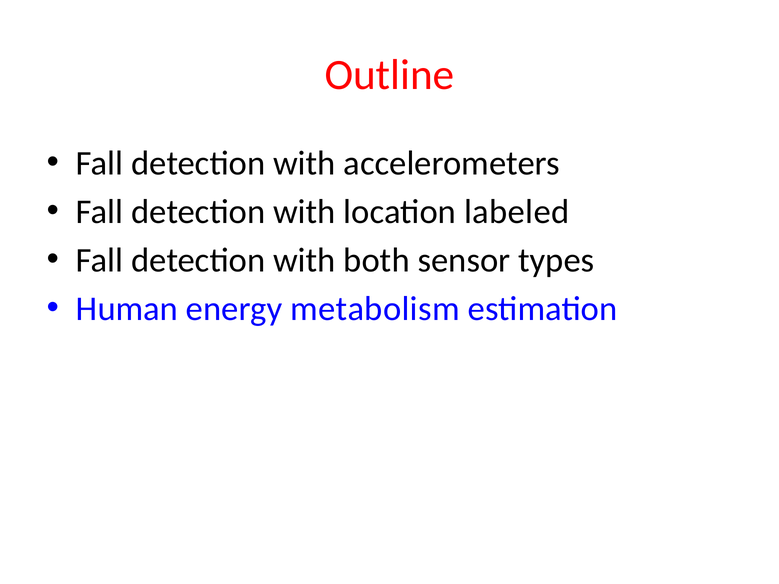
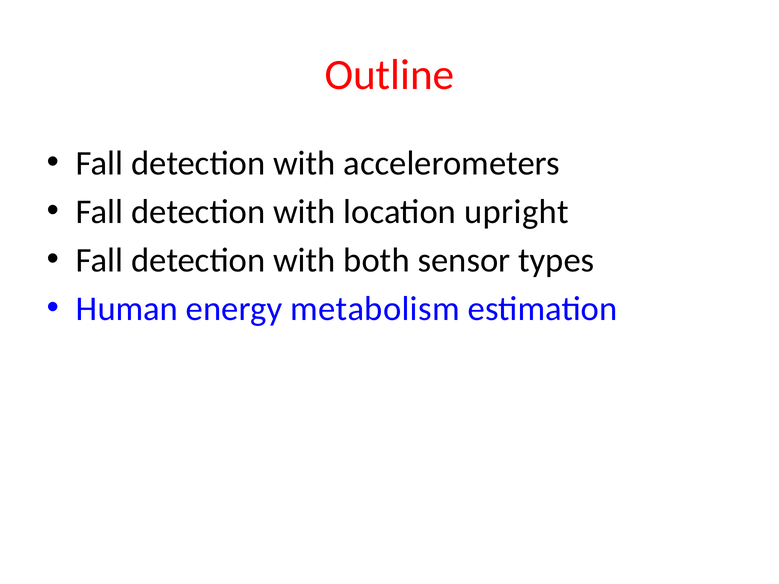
labeled: labeled -> upright (517, 212)
